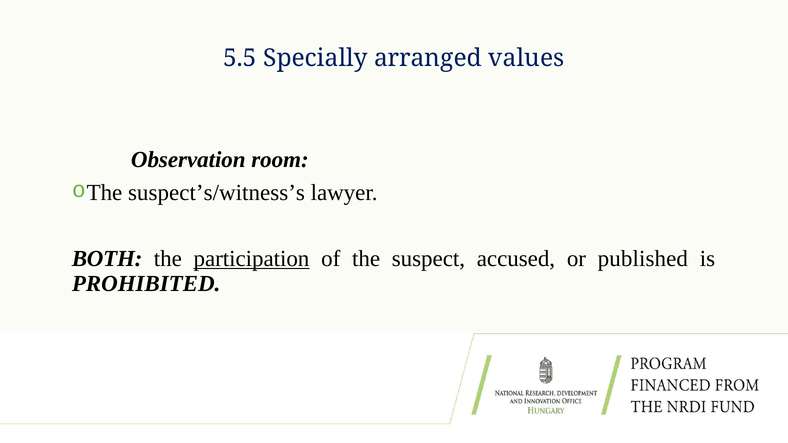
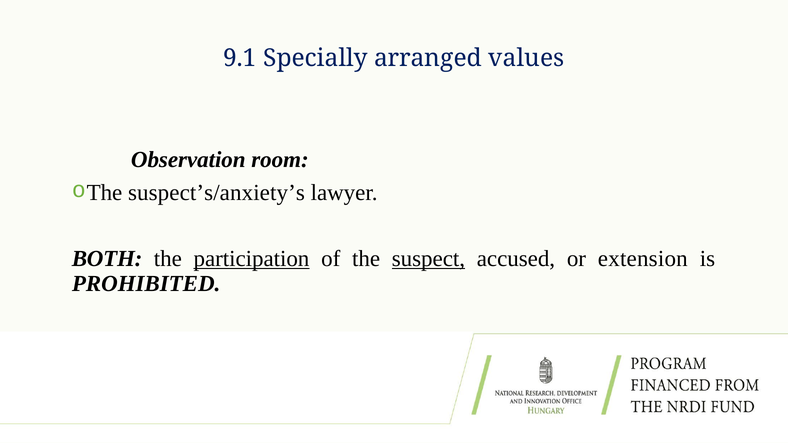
5.5: 5.5 -> 9.1 (240, 58)
suspect’s/witness’s: suspect’s/witness’s -> suspect’s/anxiety’s (216, 193)
suspect underline: none -> present (428, 259)
published: published -> extension (643, 259)
